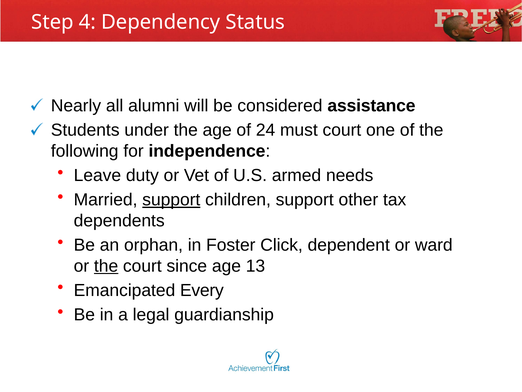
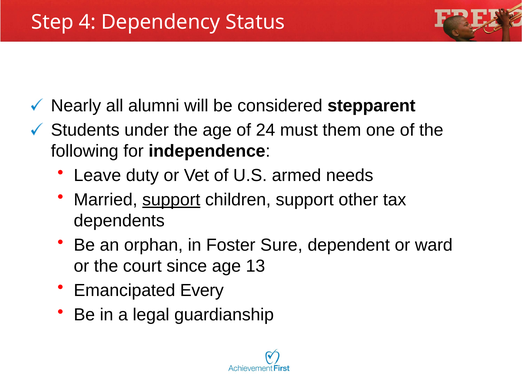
assistance: assistance -> stepparent (371, 106)
must court: court -> them (342, 130)
Click: Click -> Sure (281, 245)
the underline: present -> none (106, 266)
